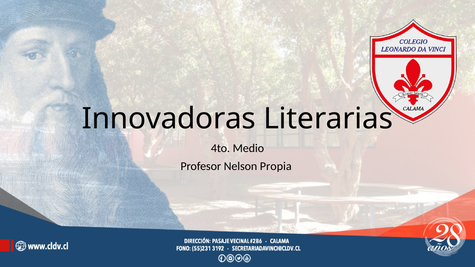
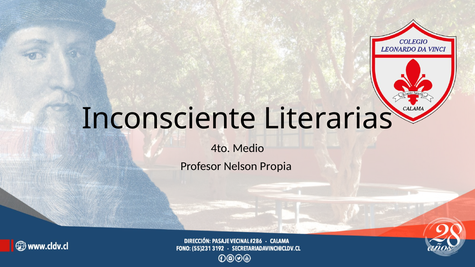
Innovadoras: Innovadoras -> Inconsciente (169, 119)
